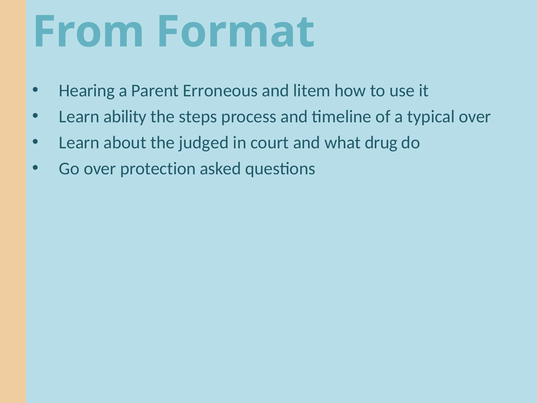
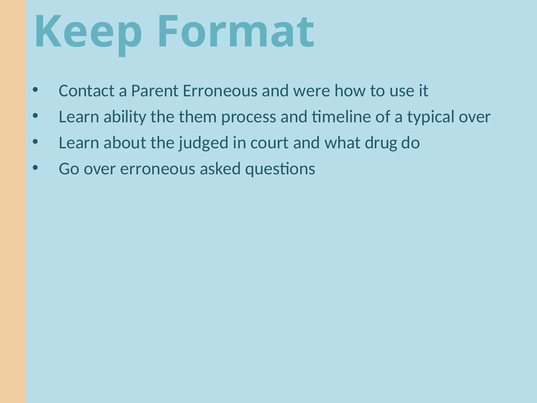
From: From -> Keep (88, 32)
Hearing: Hearing -> Contact (87, 91)
litem: litem -> were (312, 91)
steps: steps -> them (198, 117)
over protection: protection -> erroneous (158, 169)
